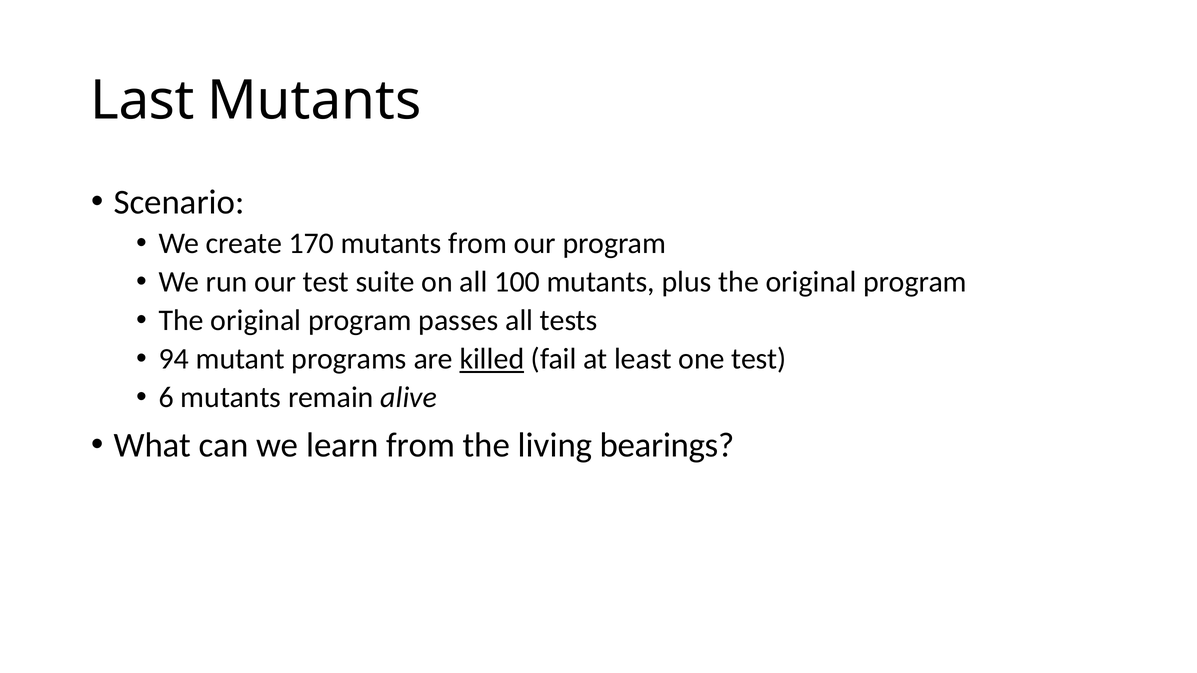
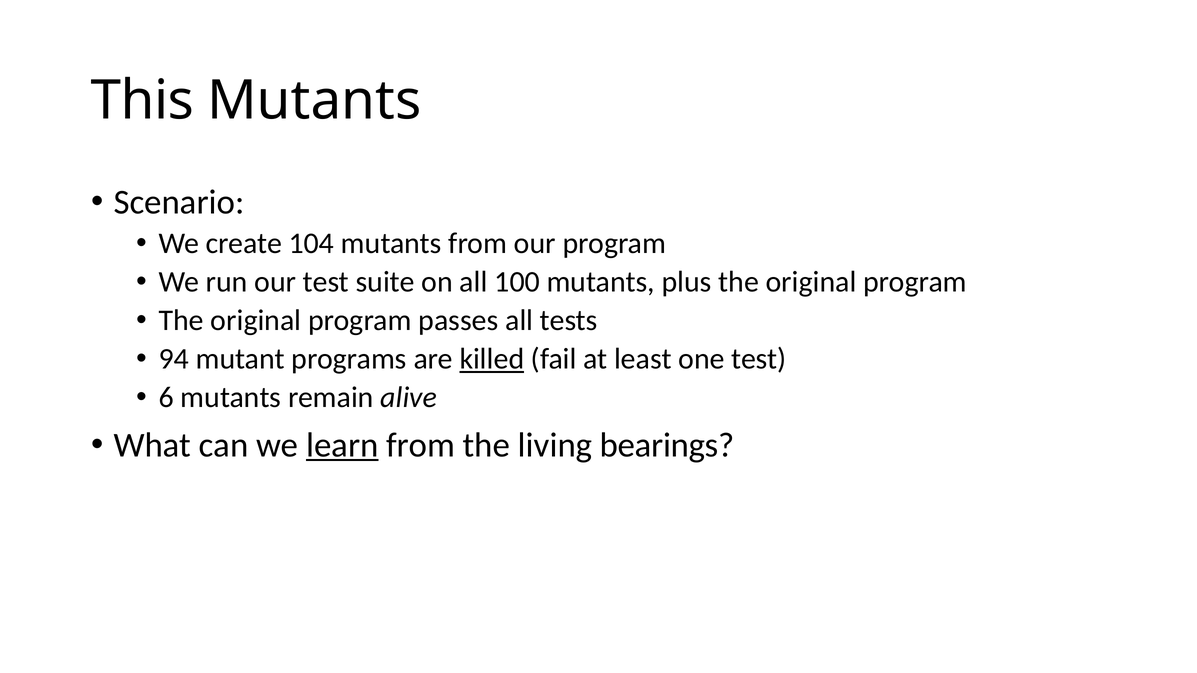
Last: Last -> This (142, 101)
170: 170 -> 104 (311, 244)
learn underline: none -> present (342, 445)
